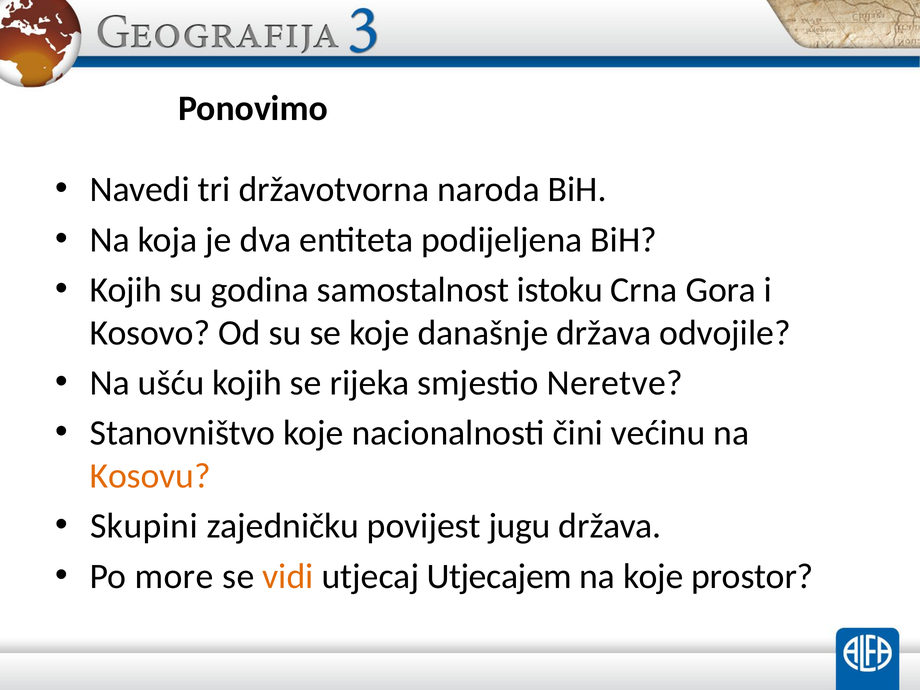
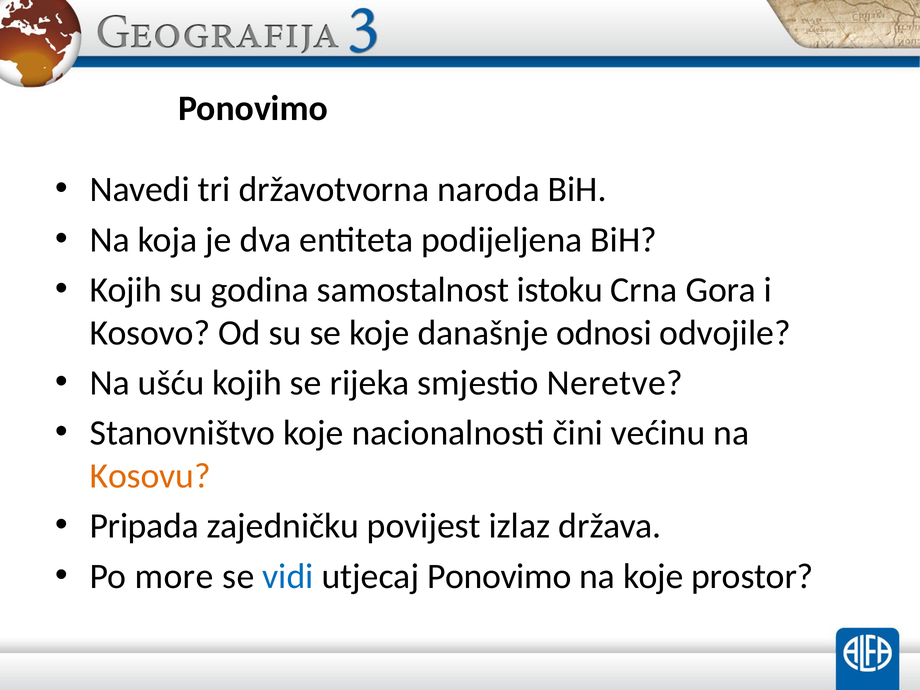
današnje država: država -> odnosi (604, 333)
Skupini: Skupini -> Pripada (144, 526)
jugu: jugu -> izlaz (519, 526)
vidi colour: orange -> blue (288, 576)
utjecaj Utjecajem: Utjecajem -> Ponovimo (499, 576)
